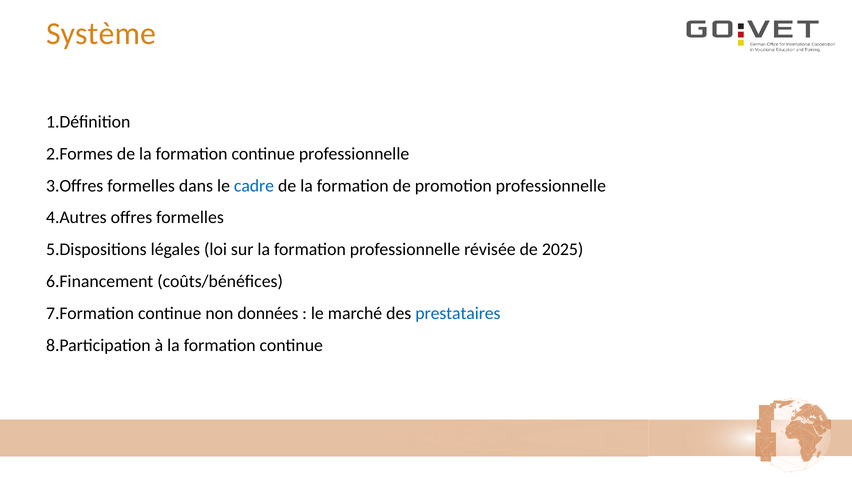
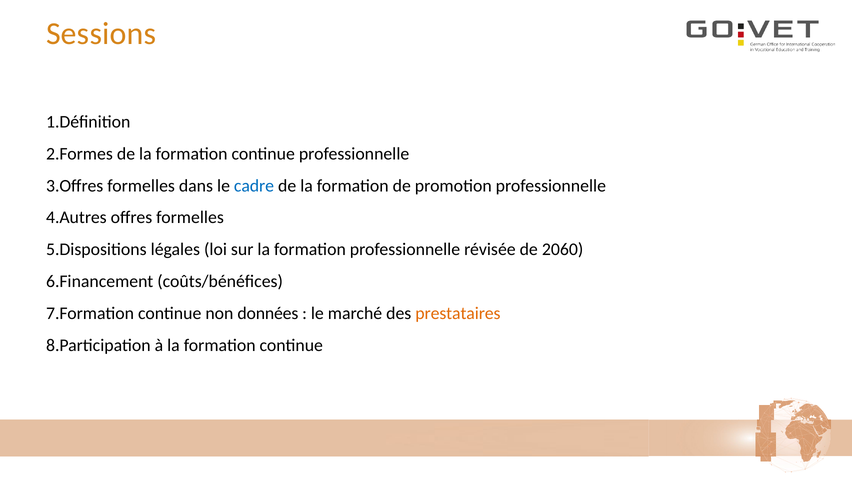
Système: Système -> Sessions (101, 34)
2025: 2025 -> 2060 (563, 250)
prestataires colour: blue -> orange (458, 314)
